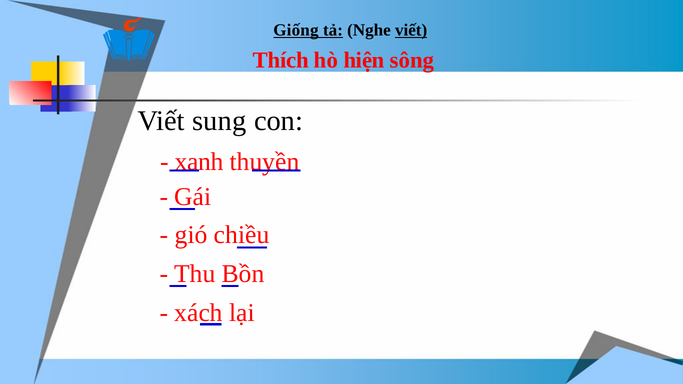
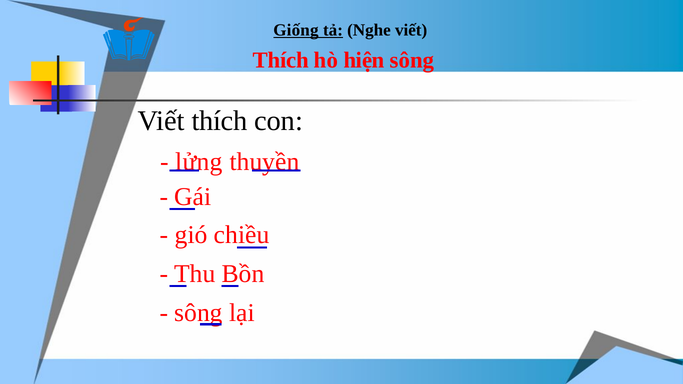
viết underline: present -> none (411, 30)
Viết sung: sung -> thích (220, 121)
xanh: xanh -> lửng (199, 162)
xách: xách -> sông (199, 313)
